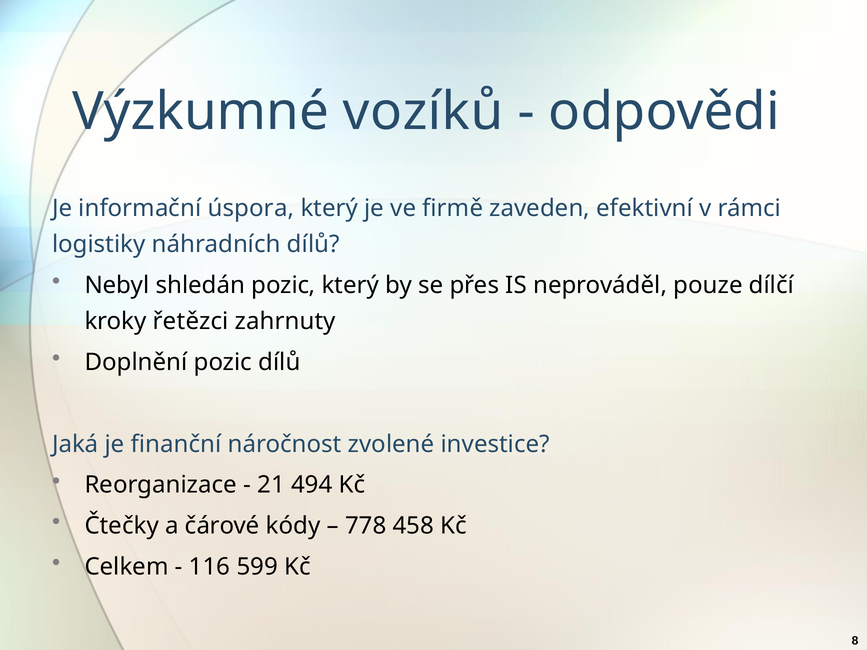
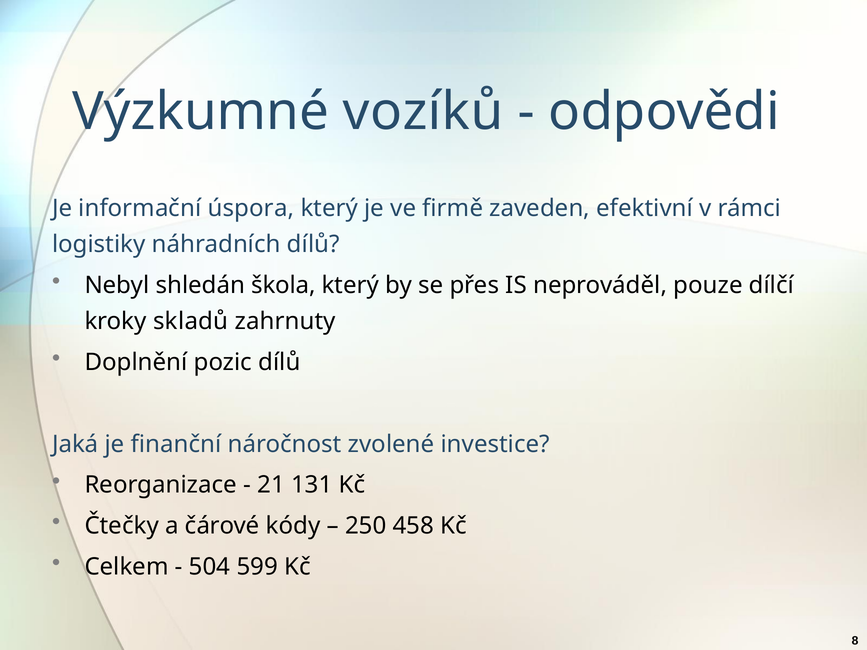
shledán pozic: pozic -> škola (283, 285)
řetězci: řetězci -> skladů (191, 321)
494: 494 -> 131 (312, 485)
778: 778 -> 250 (366, 526)
116: 116 -> 504 (210, 567)
